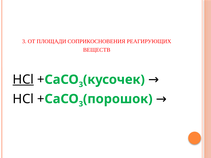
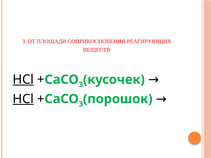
HСl underline: none -> present (23, 99)
